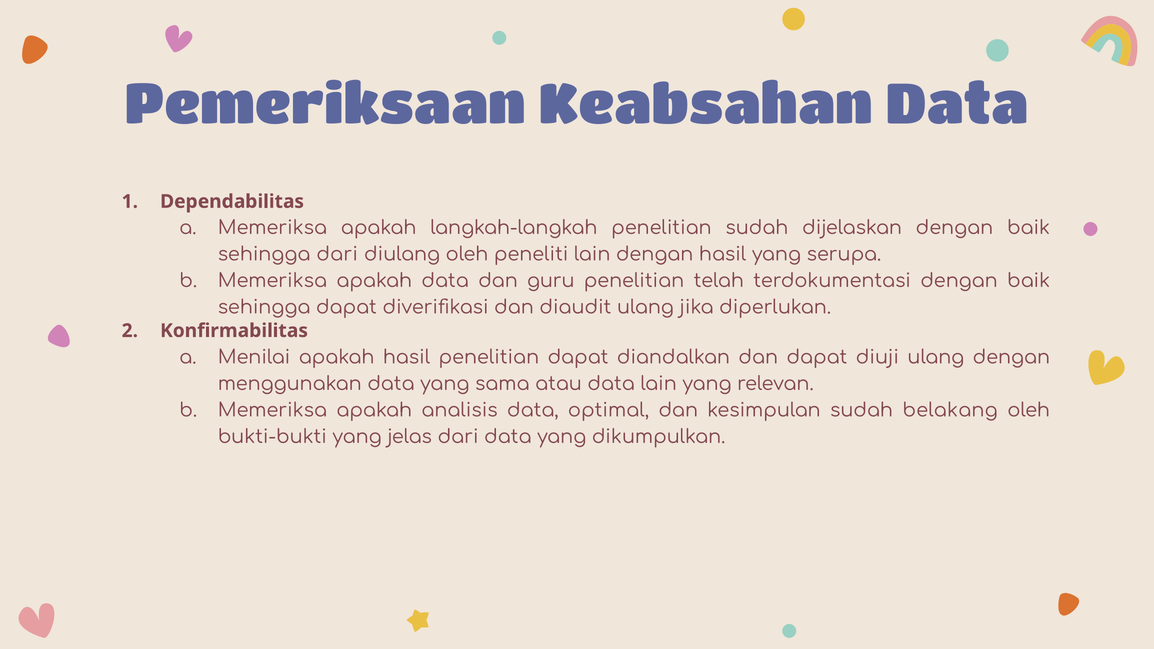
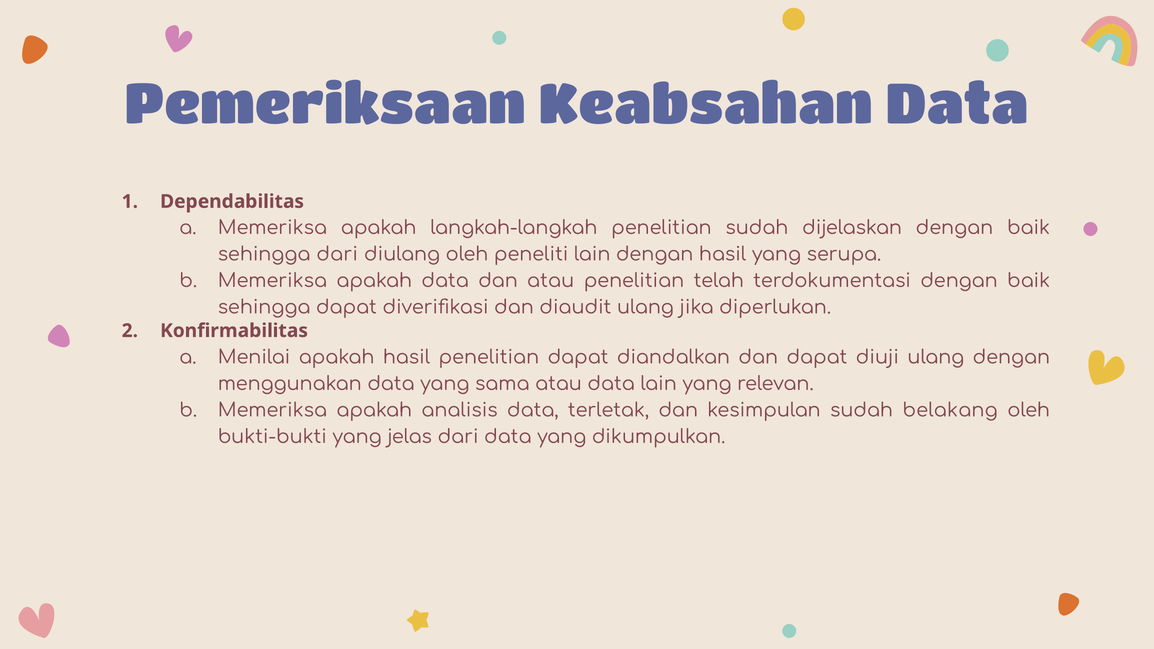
dan guru: guru -> atau (551, 281)
optimal: optimal -> terletak (609, 410)
